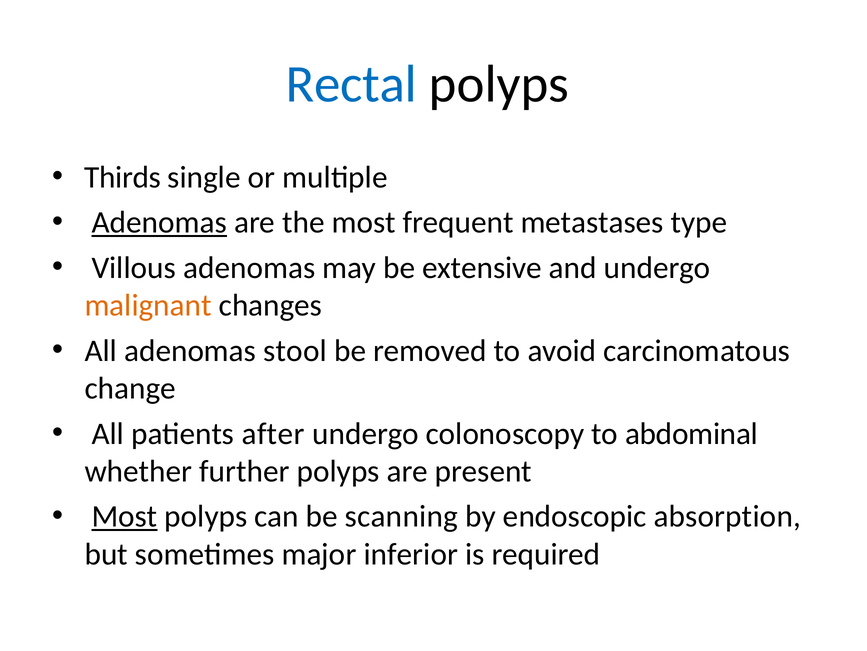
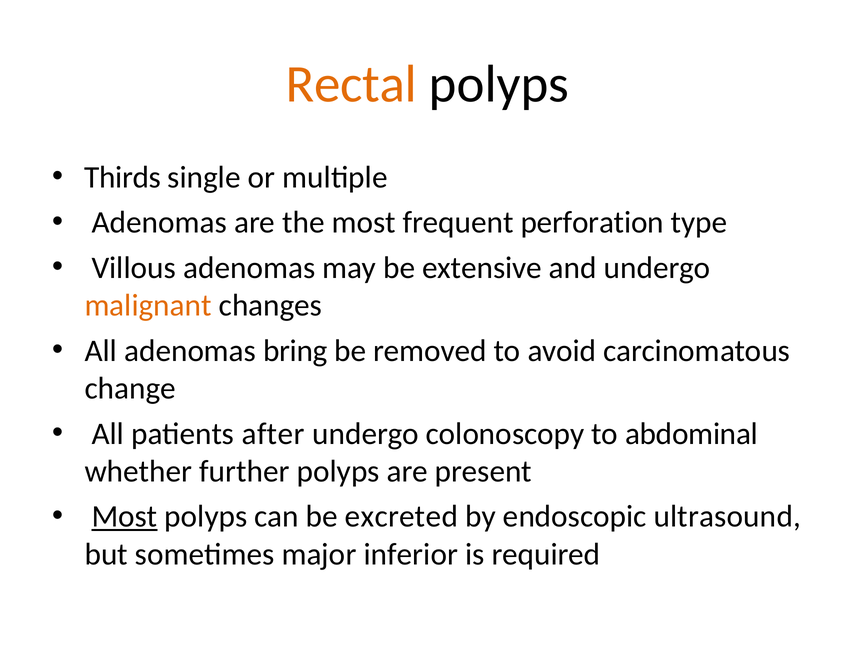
Rectal colour: blue -> orange (351, 84)
Adenomas underline: present -> none (159, 222)
metastases: metastases -> perforation (592, 222)
stool: stool -> bring (295, 350)
scanning: scanning -> excreted (401, 516)
absorption: absorption -> ultrasound (727, 516)
